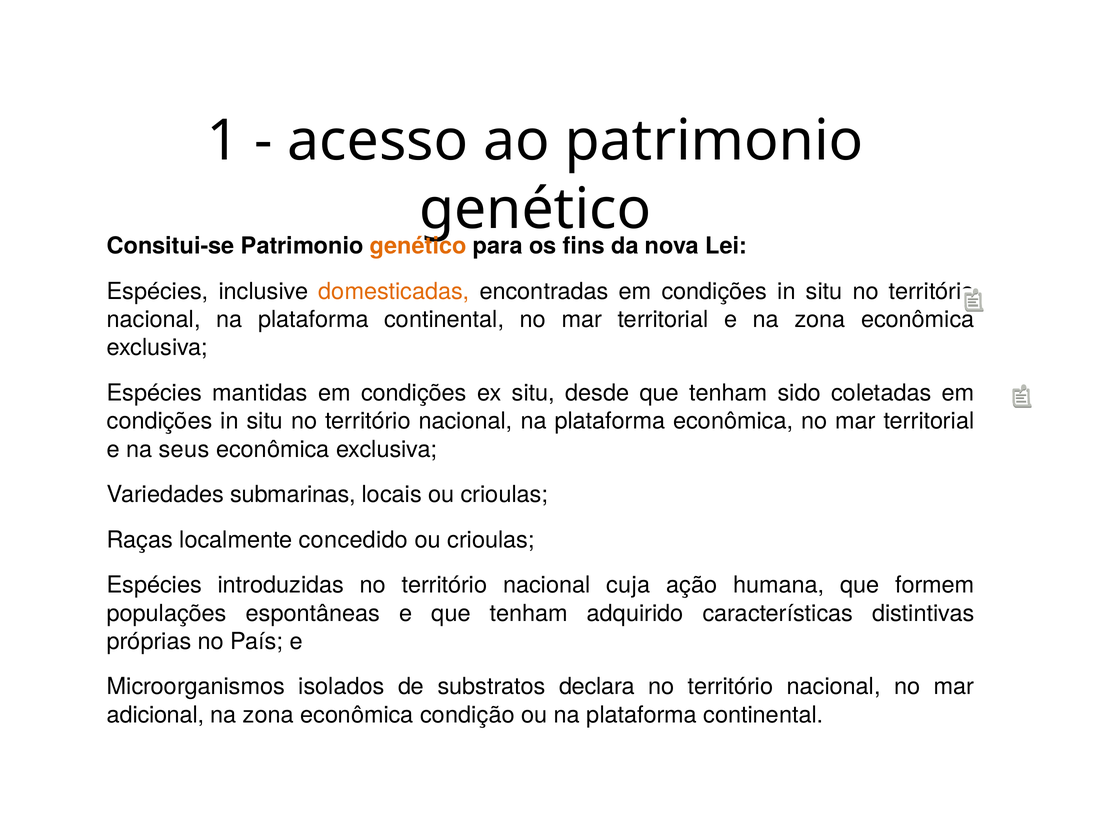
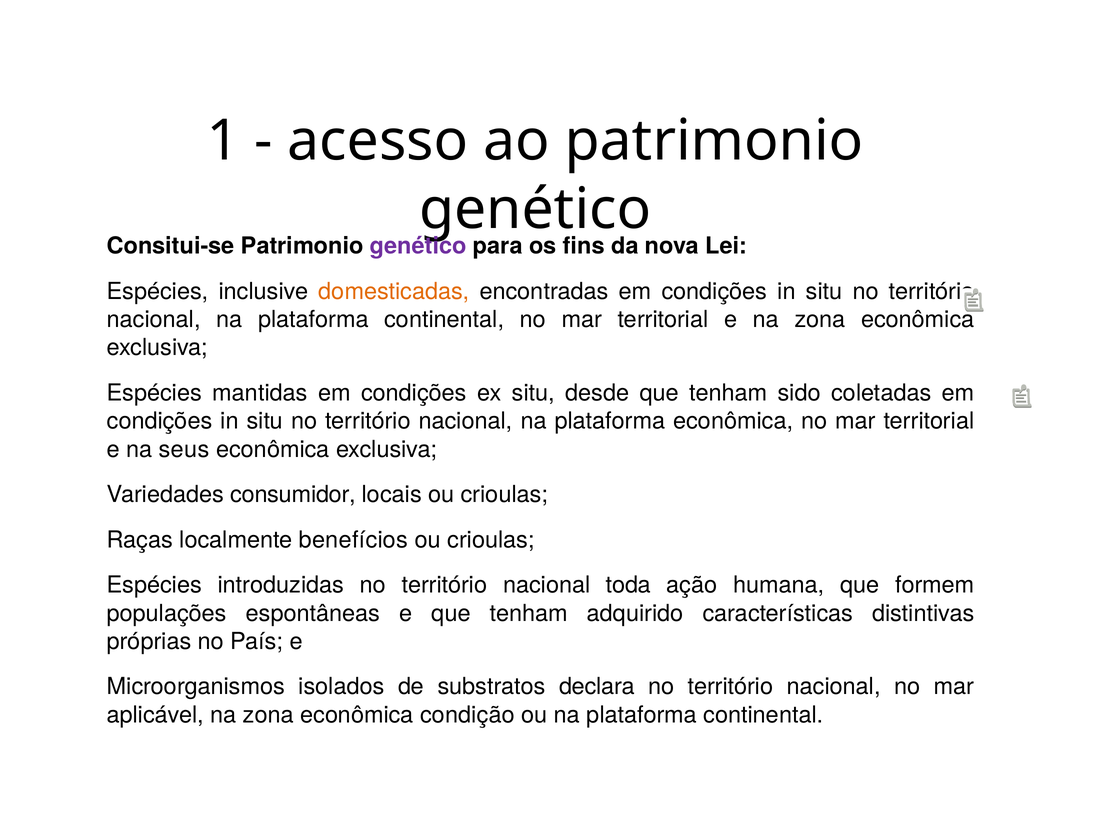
genético colour: orange -> purple (418, 246)
submarinas: submarinas -> consumidor (293, 495)
concedido: concedido -> benefícios (353, 540)
cuja: cuja -> toda (628, 585)
adicional: adicional -> aplicável (155, 715)
